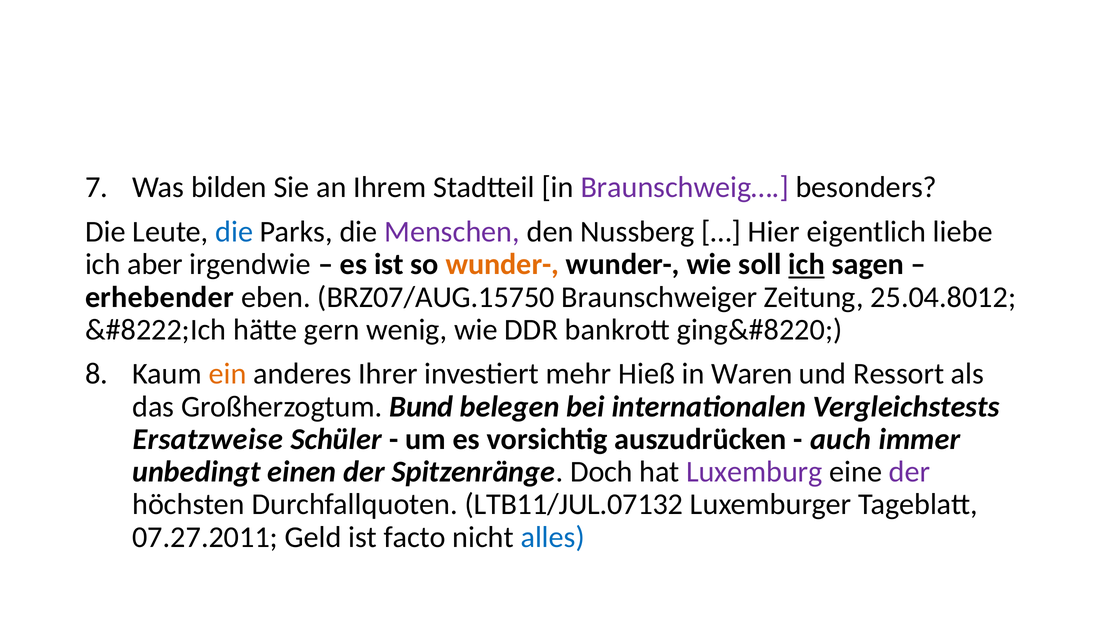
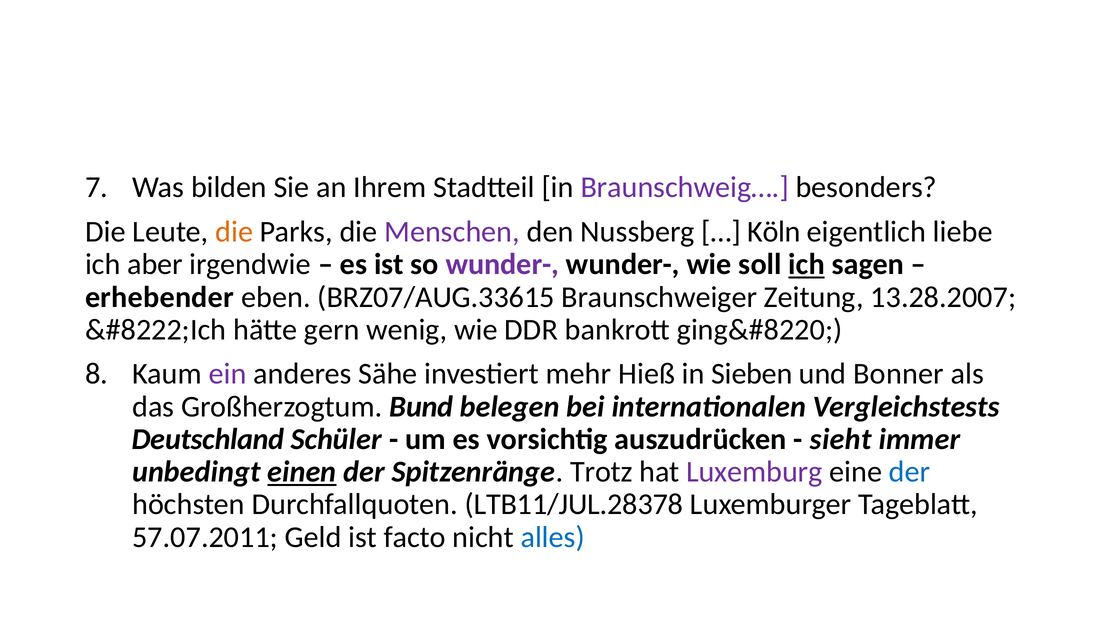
die colour: blue -> orange (234, 232)
Hier: Hier -> Köln (774, 232)
wunder- colour: orange -> purple (502, 264)
BRZ07/AUG.15750: BRZ07/AUG.15750 -> BRZ07/AUG.33615 (436, 297)
25.04.8012: 25.04.8012 -> 13.28.2007 (943, 297)
ein colour: orange -> purple (228, 374)
Ihrer: Ihrer -> Sähe (388, 374)
Waren: Waren -> Sieben (752, 374)
Ressort: Ressort -> Bonner (899, 374)
Ersatzweise: Ersatzweise -> Deutschland (208, 439)
auch: auch -> sieht (841, 439)
einen underline: none -> present (302, 472)
Doch: Doch -> Trotz (601, 472)
der colour: purple -> blue (910, 472)
LTB11/JUL.07132: LTB11/JUL.07132 -> LTB11/JUL.28378 (574, 504)
07.27.2011: 07.27.2011 -> 57.07.2011 (205, 537)
